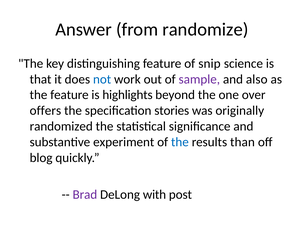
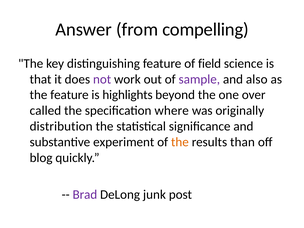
randomize: randomize -> compelling (205, 29)
snip: snip -> field (210, 63)
not colour: blue -> purple (102, 79)
offers: offers -> called (45, 111)
stories: stories -> where (172, 111)
randomized: randomized -> distribution (61, 126)
the colour: blue -> orange (180, 142)
with: with -> junk (154, 195)
